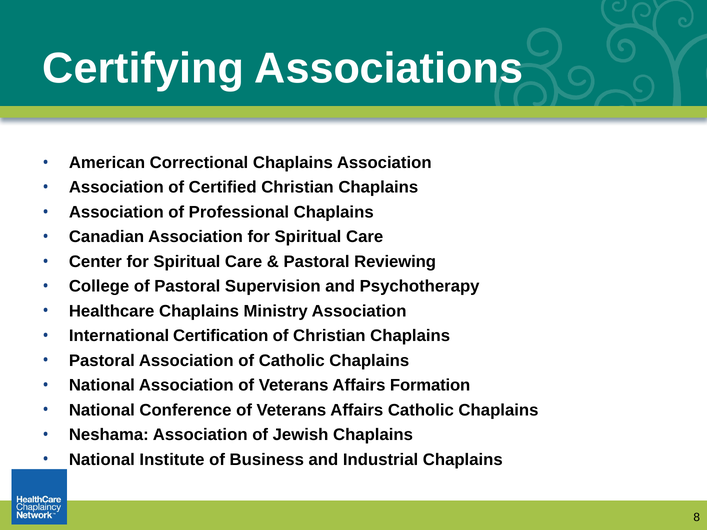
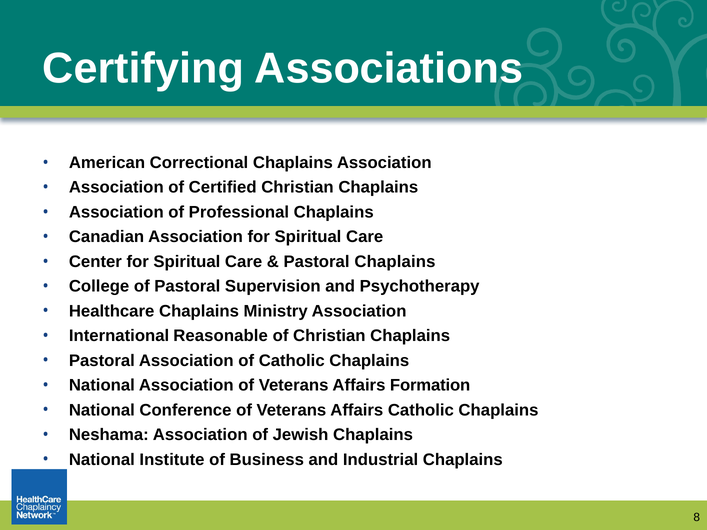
Pastoral Reviewing: Reviewing -> Chaplains (395, 262)
Certification: Certification -> Reasonable (221, 336)
